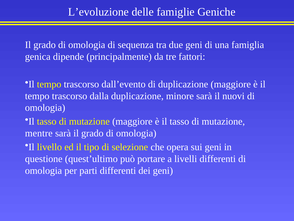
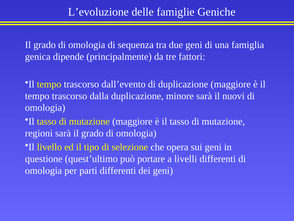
mentre: mentre -> regioni (39, 133)
